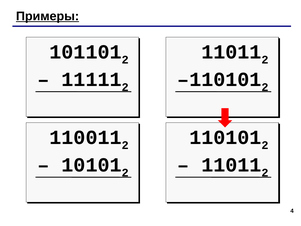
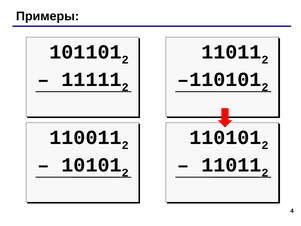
Примеры underline: present -> none (48, 16)
